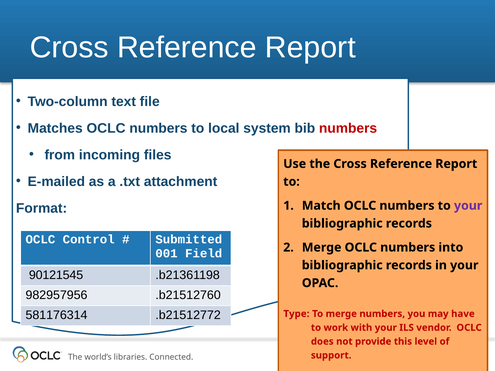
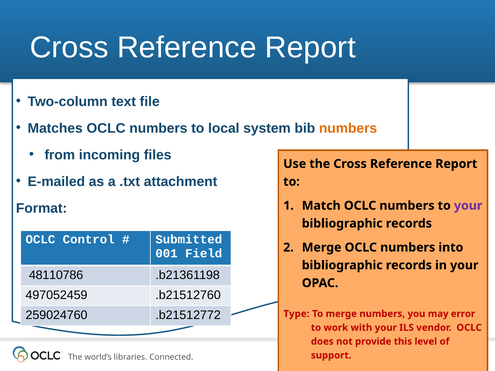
numbers colour: red -> orange (348, 128)
90121545: 90121545 -> 48110786 (56, 275)
982957956: 982957956 -> 497052459 (57, 295)
581176314: 581176314 -> 259024760 (57, 315)
have: have -> error (463, 314)
